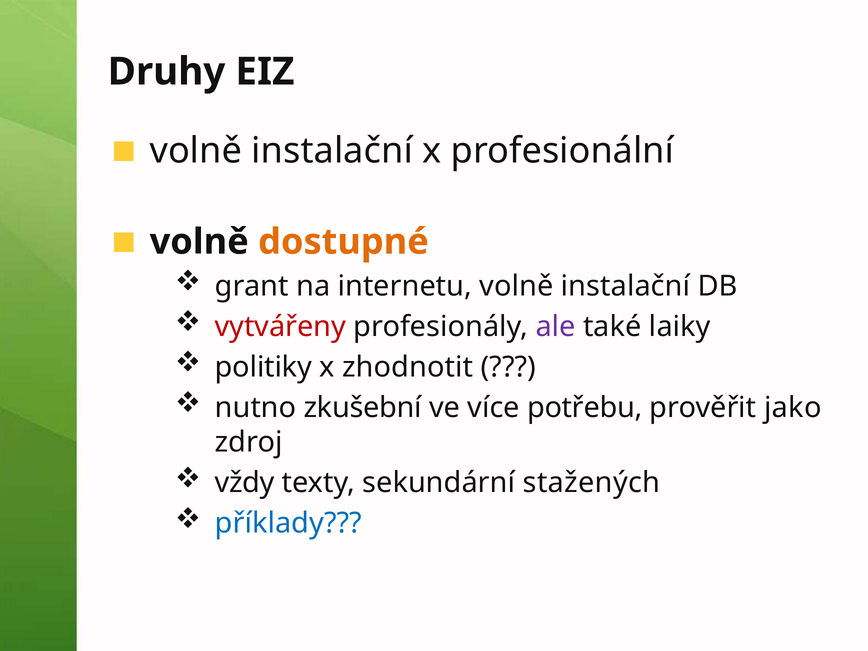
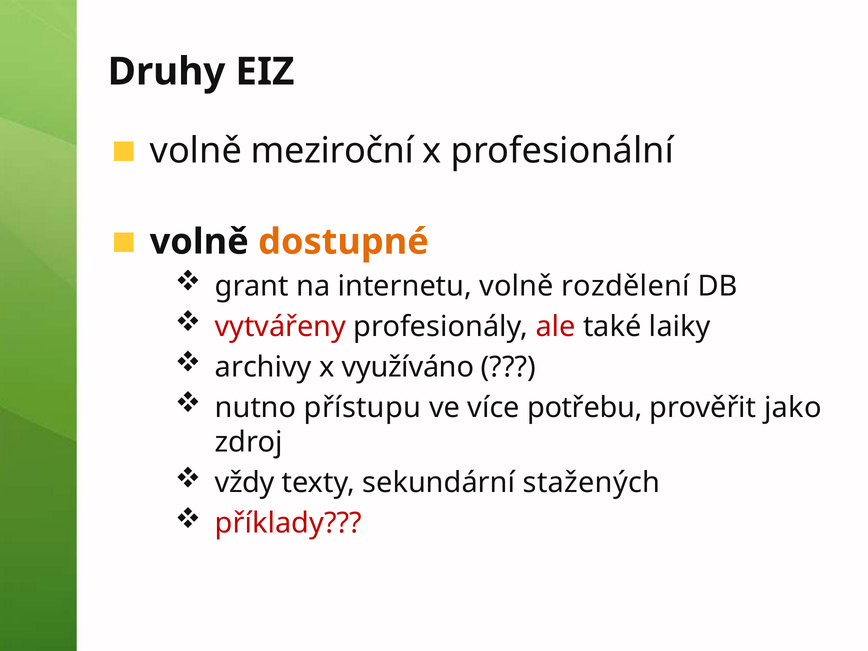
instalační: instalační -> meziroční (332, 151)
internetu volně instalační: instalační -> rozdělení (625, 286)
ale colour: purple -> red (556, 327)
politiky: politiky -> archivy (263, 367)
zhodnotit: zhodnotit -> využíváno (408, 367)
zkušební: zkušební -> přístupu (362, 408)
příklady colour: blue -> red (288, 523)
